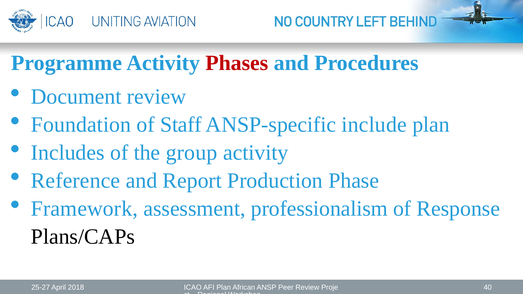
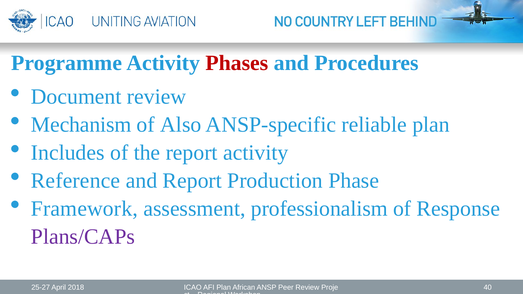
Foundation: Foundation -> Mechanism (81, 125)
Staff: Staff -> Also (181, 125)
include: include -> reliable (374, 125)
the group: group -> report (192, 153)
Plans/CAPs colour: black -> purple (83, 237)
